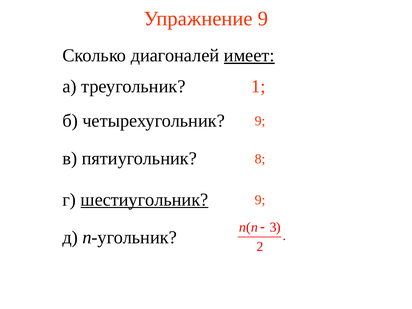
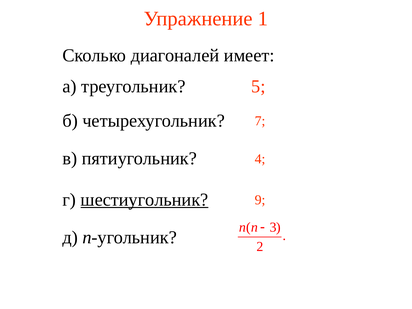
Упражнение 9: 9 -> 1 (263, 19)
имеет underline: present -> none (249, 55)
1: 1 -> 5 (258, 86)
четырехугольник 9: 9 -> 7 (260, 121)
8: 8 -> 4 (260, 159)
